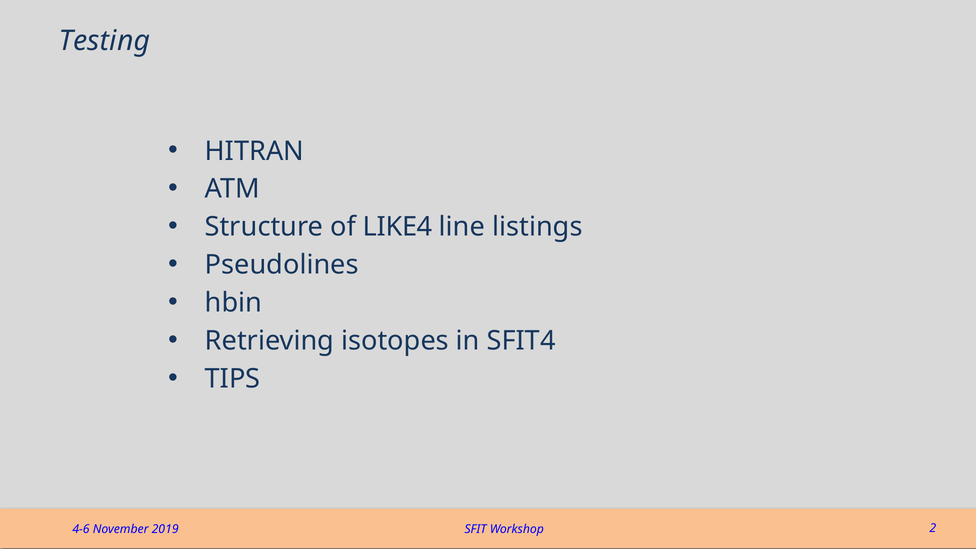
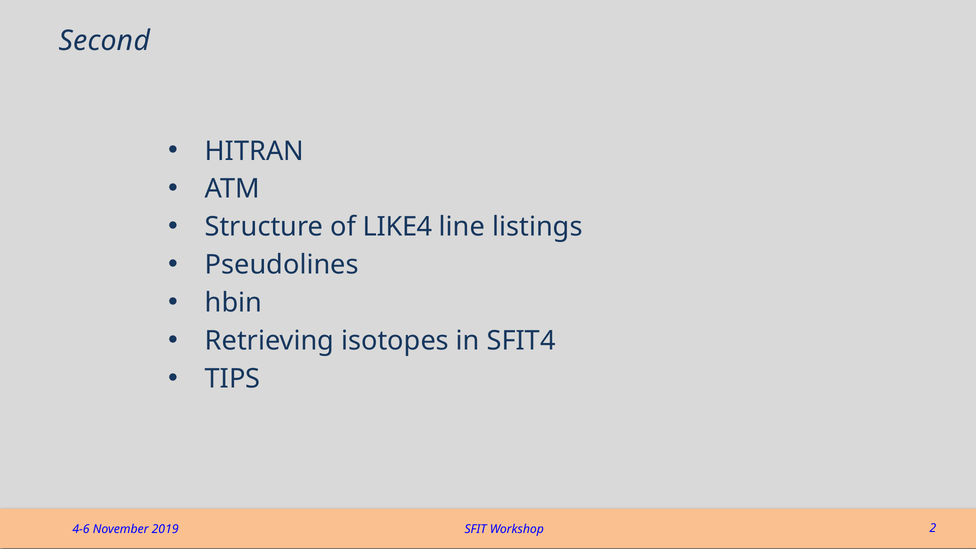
Testing: Testing -> Second (104, 41)
